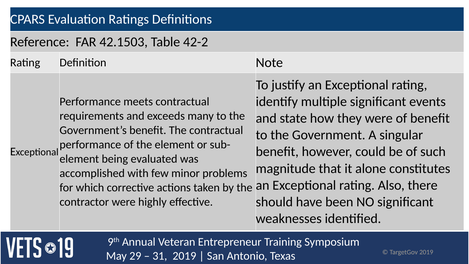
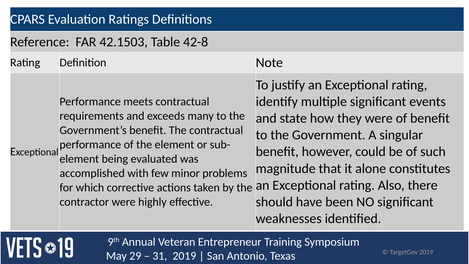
42-2: 42-2 -> 42-8 (196, 42)
